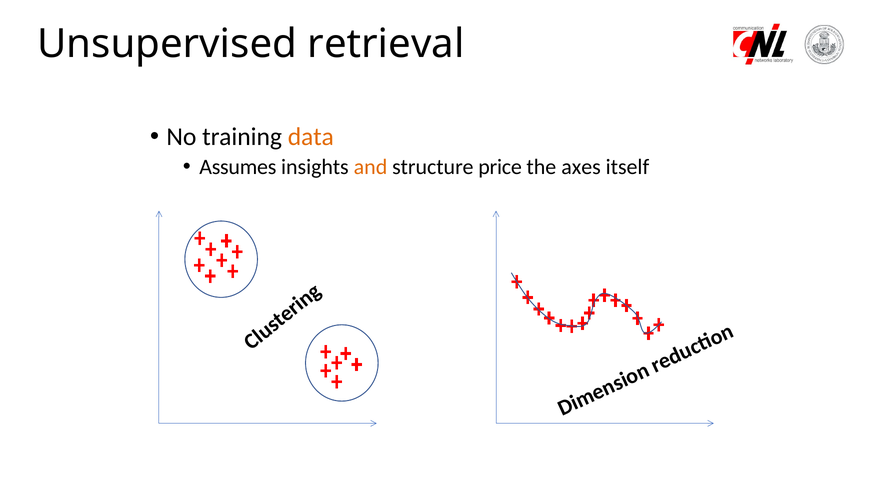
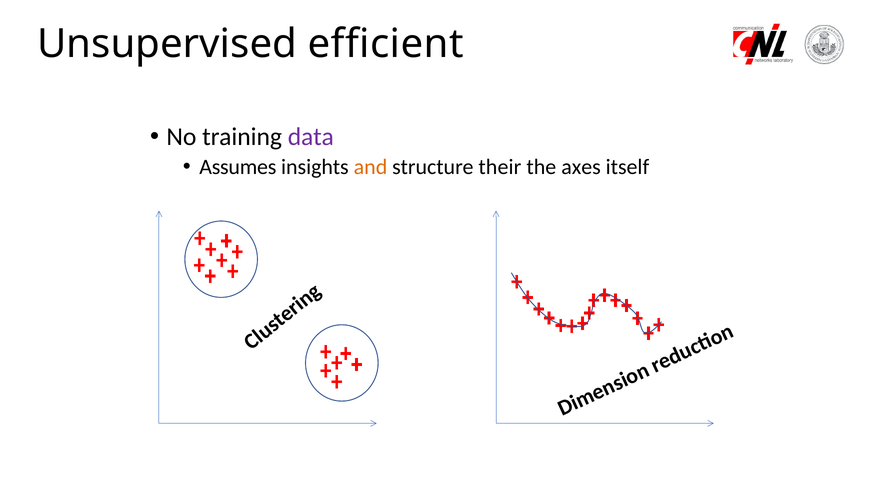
retrieval: retrieval -> efficient (386, 44)
data colour: orange -> purple (311, 137)
price: price -> their (500, 167)
